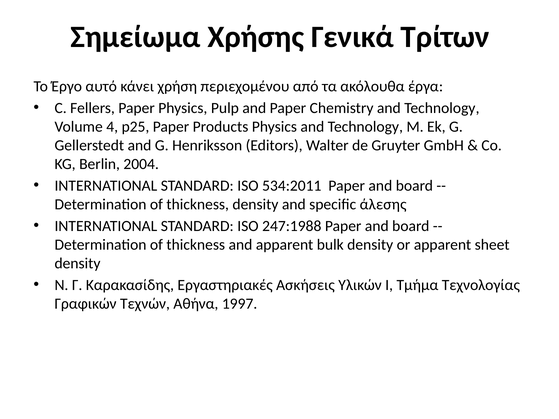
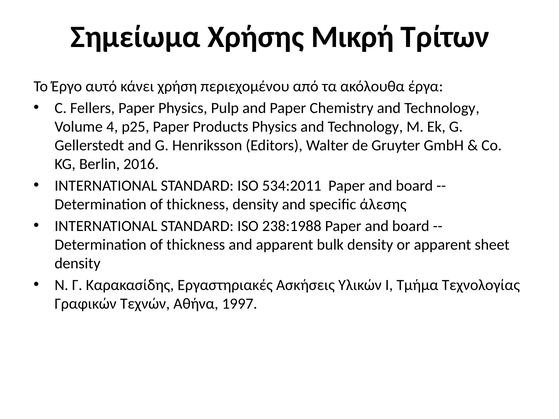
Γενικά: Γενικά -> Μικρή (353, 37)
2004: 2004 -> 2016 (141, 164)
247:1988: 247:1988 -> 238:1988 (292, 226)
